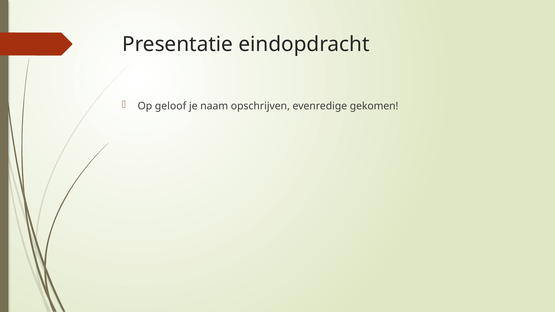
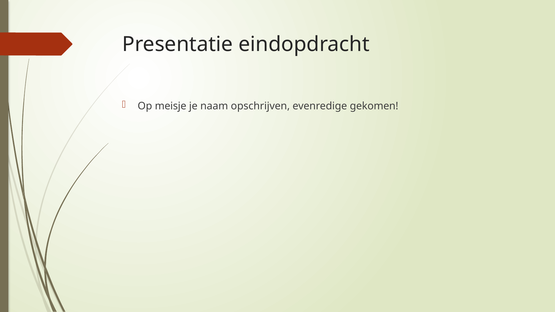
geloof: geloof -> meisje (171, 106)
